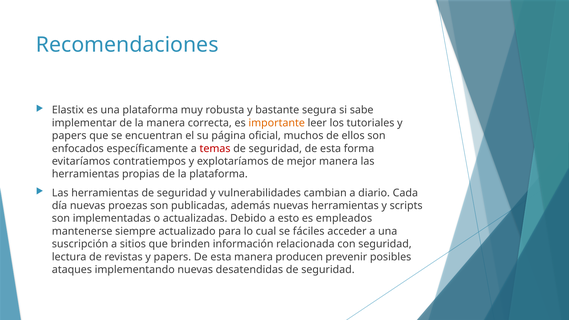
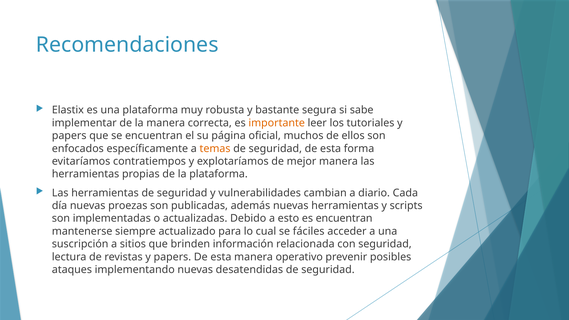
temas colour: red -> orange (215, 149)
es empleados: empleados -> encuentran (344, 218)
producen: producen -> operativo (299, 257)
